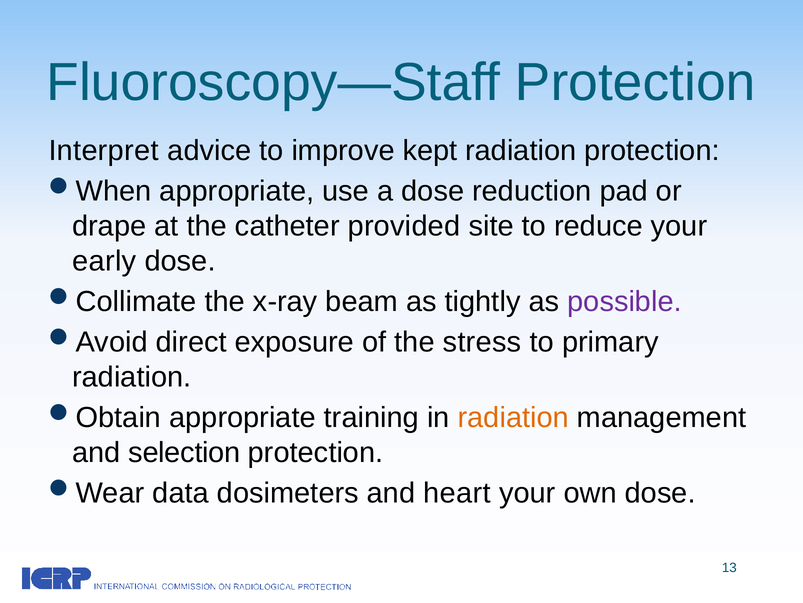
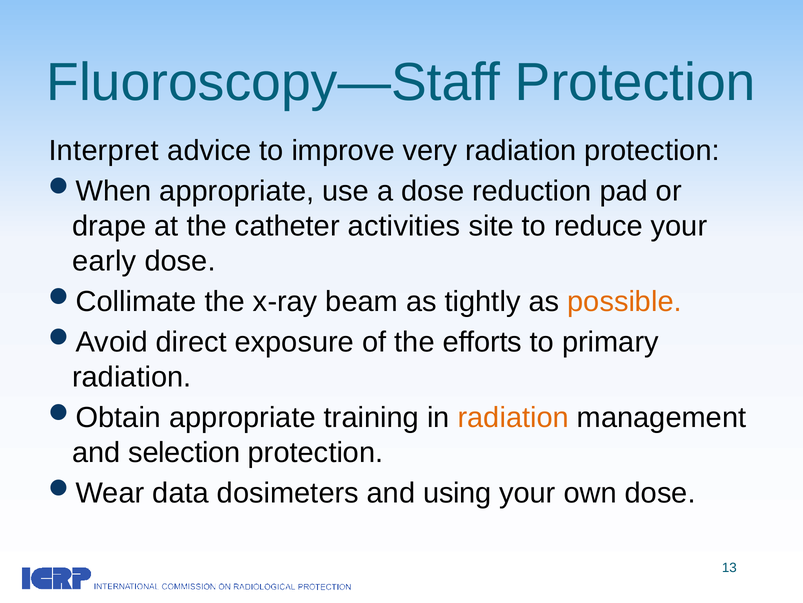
kept: kept -> very (430, 151)
provided: provided -> activities (404, 226)
possible colour: purple -> orange (624, 301)
stress: stress -> efforts (482, 342)
heart: heart -> using (457, 492)
